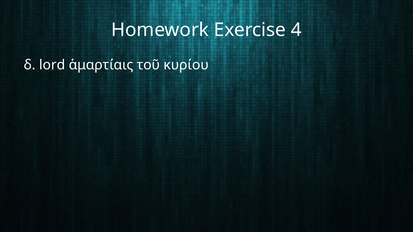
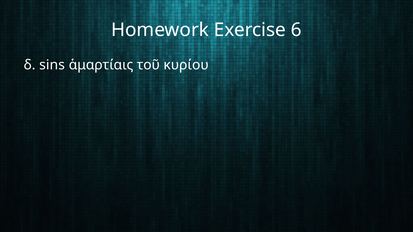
4: 4 -> 6 (296, 30)
lord: lord -> sins (52, 65)
